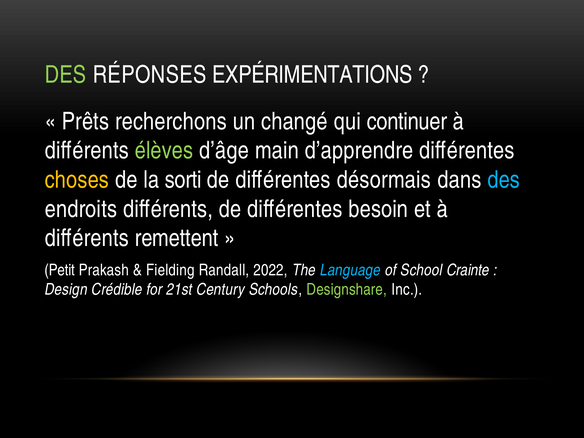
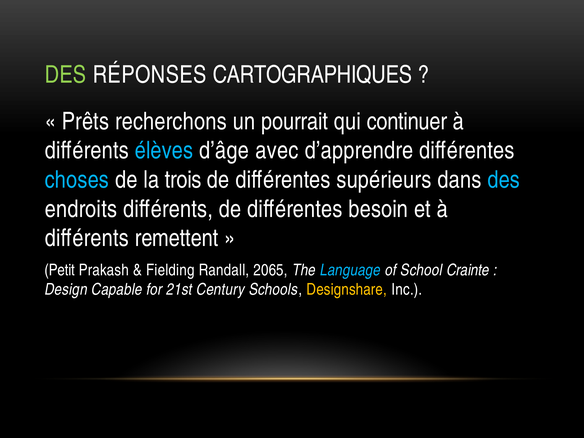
EXPÉRIMENTATIONS: EXPÉRIMENTATIONS -> CARTOGRAPHIQUES (312, 75)
changé: changé -> pourrait (295, 121)
élèves colour: light green -> light blue (164, 151)
main: main -> avec (277, 151)
choses colour: yellow -> light blue (77, 180)
sorti: sorti -> trois (183, 180)
désormais: désormais -> supérieurs (384, 180)
2022: 2022 -> 2065 (271, 270)
Crédible: Crédible -> Capable (117, 290)
Designshare colour: light green -> yellow (347, 290)
